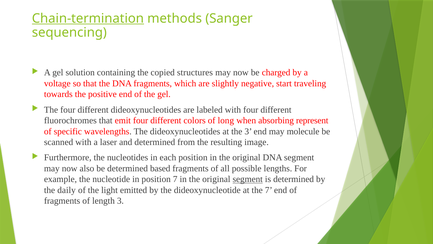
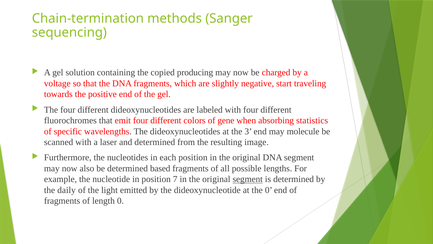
Chain-termination underline: present -> none (88, 18)
structures: structures -> producing (195, 73)
long: long -> gene (226, 120)
represent: represent -> statistics (312, 120)
the 7: 7 -> 0 (269, 190)
length 3: 3 -> 0 (120, 201)
